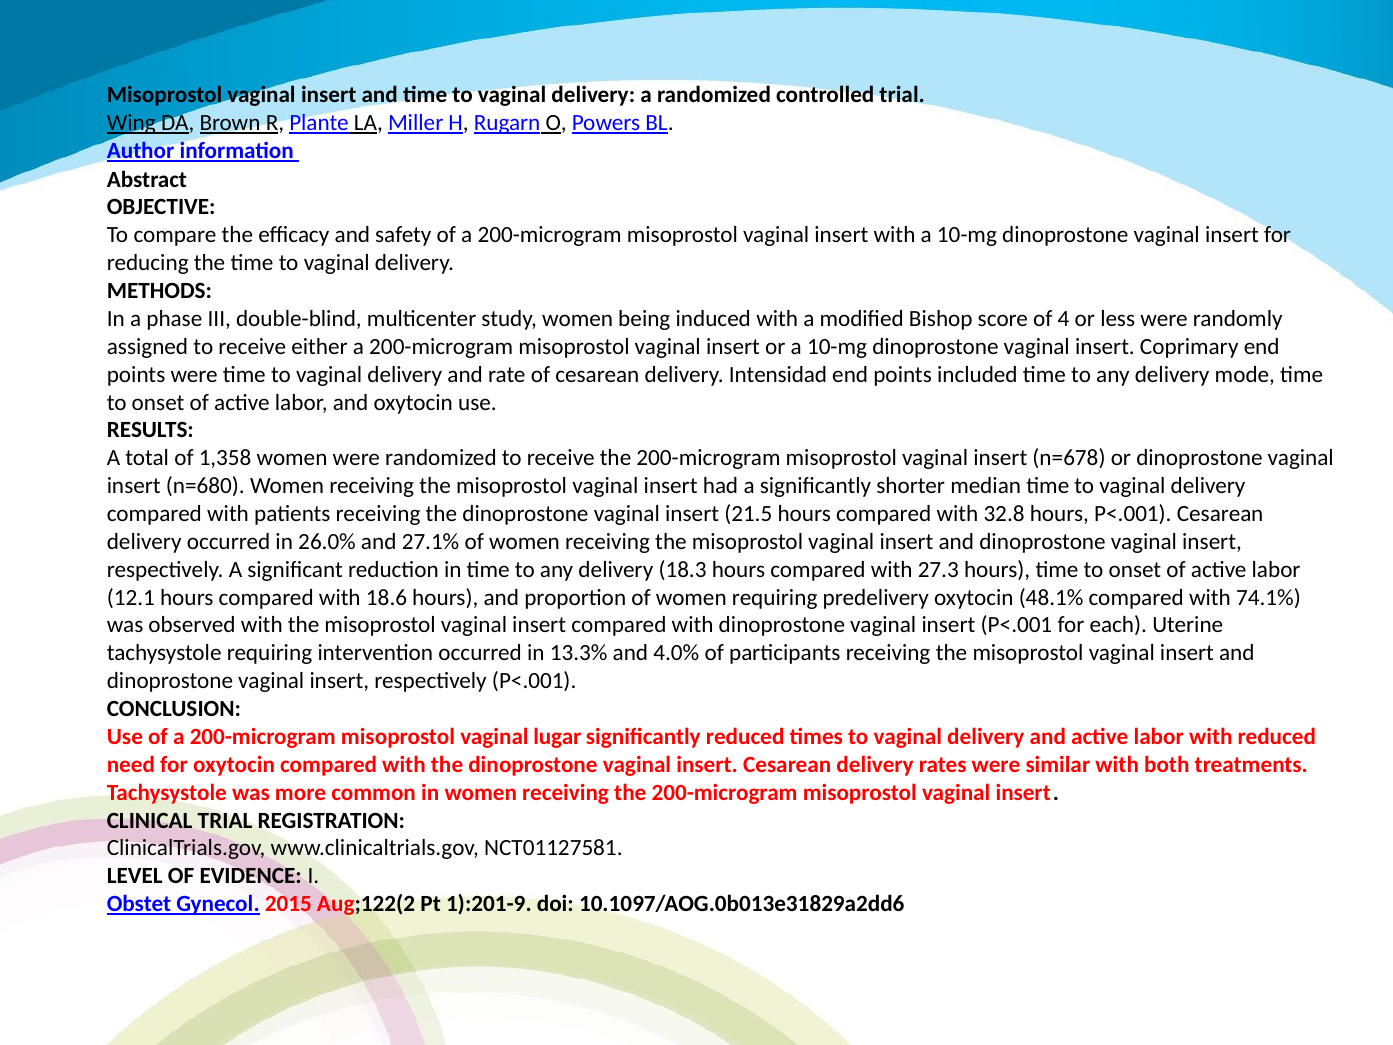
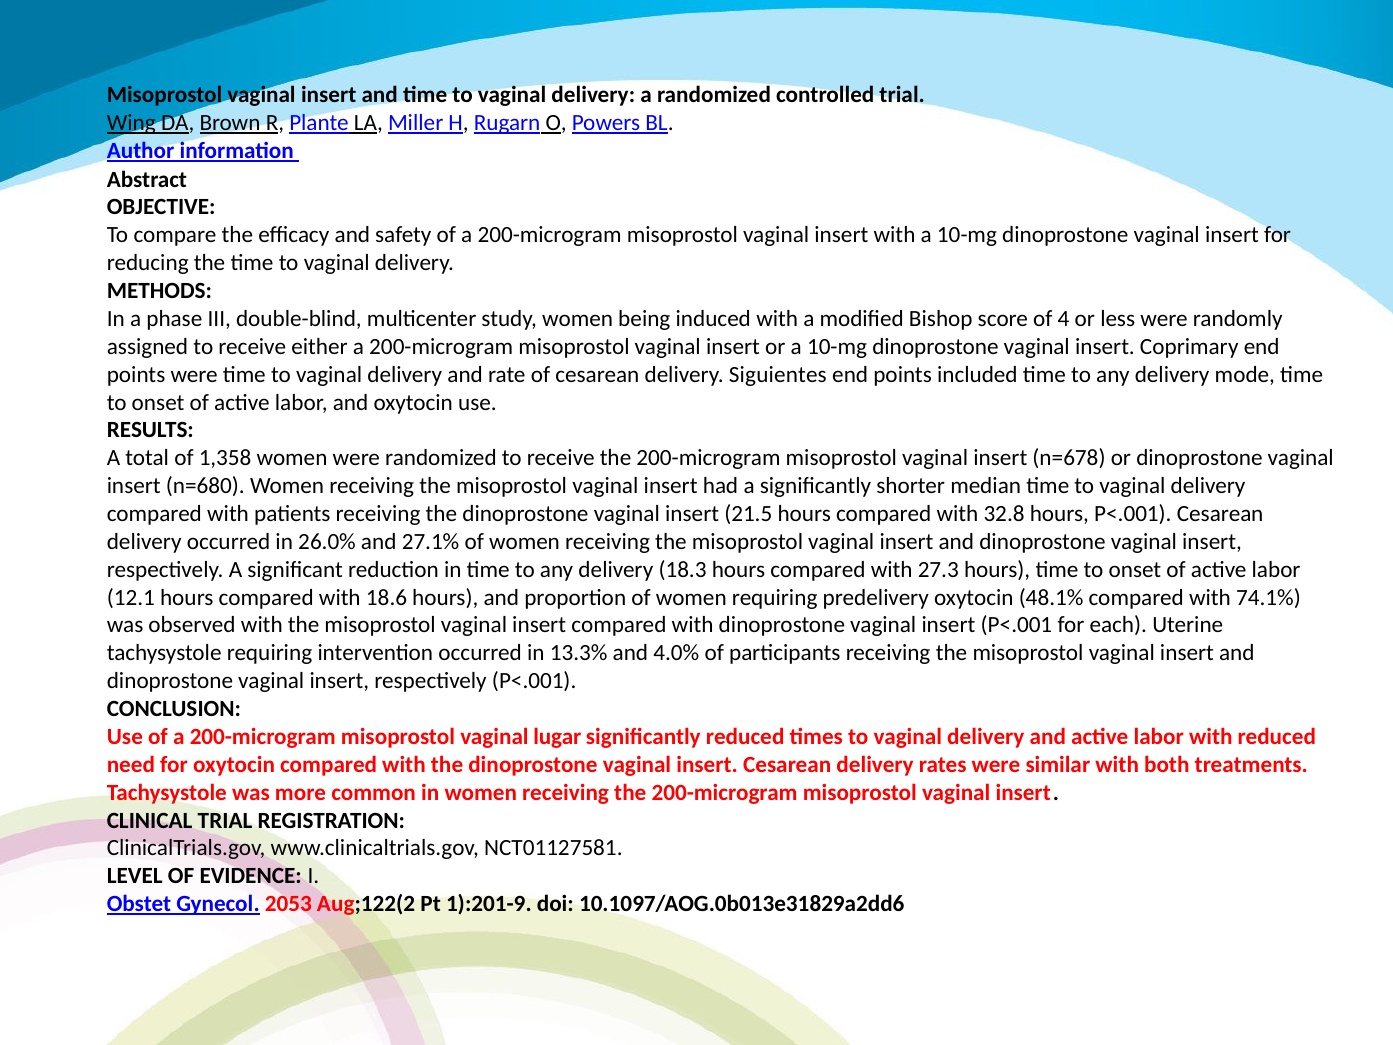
Intensidad: Intensidad -> Siguientes (778, 374)
2015: 2015 -> 2053 (288, 904)
